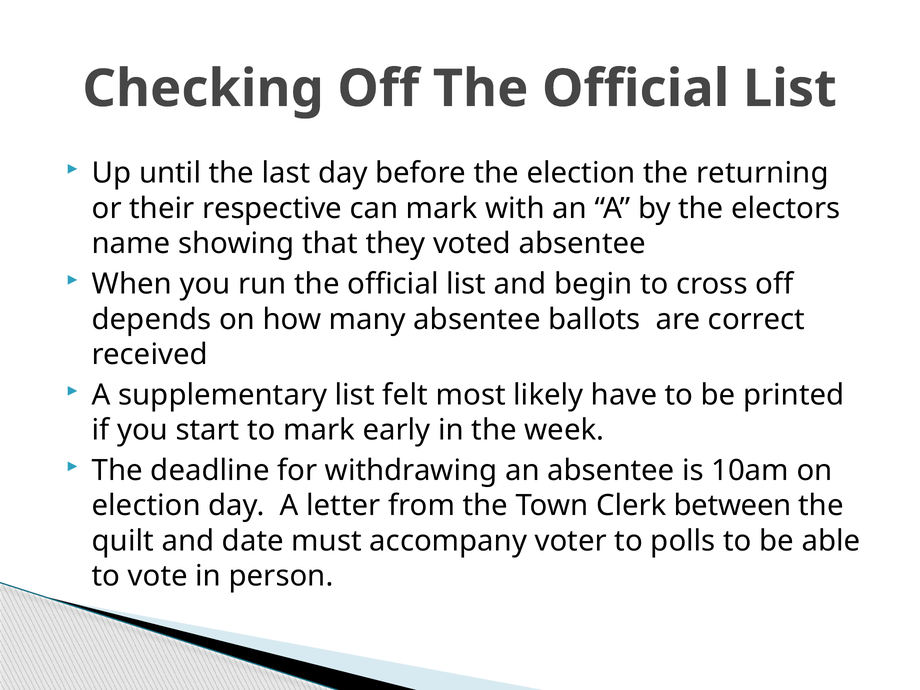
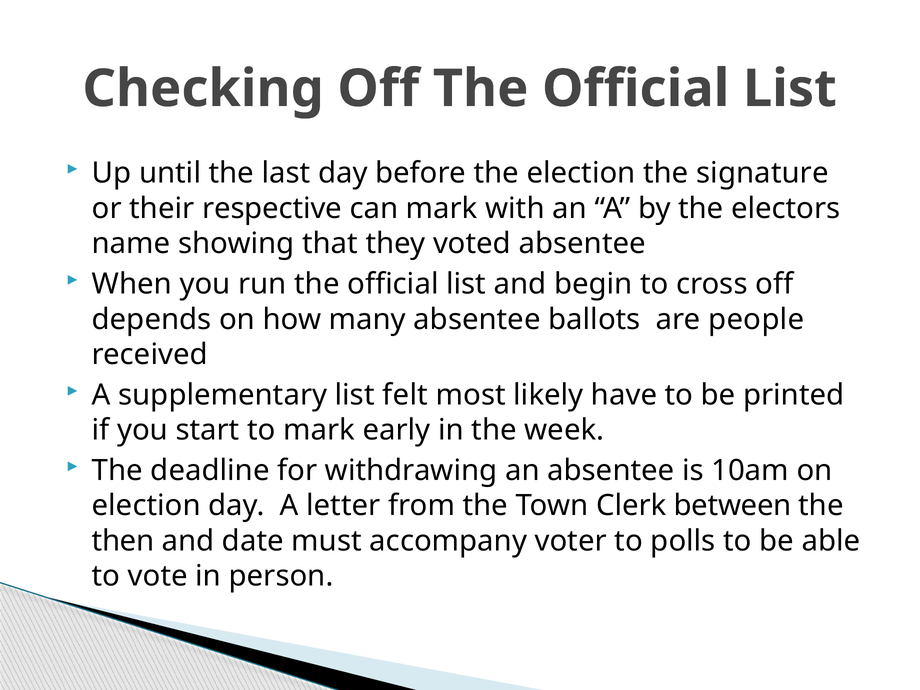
returning: returning -> signature (762, 173)
correct: correct -> people (756, 319)
quilt: quilt -> then (123, 541)
